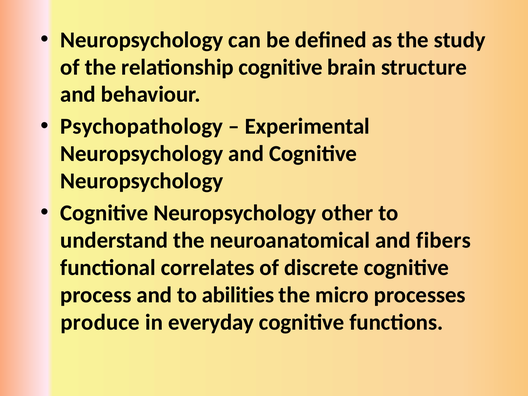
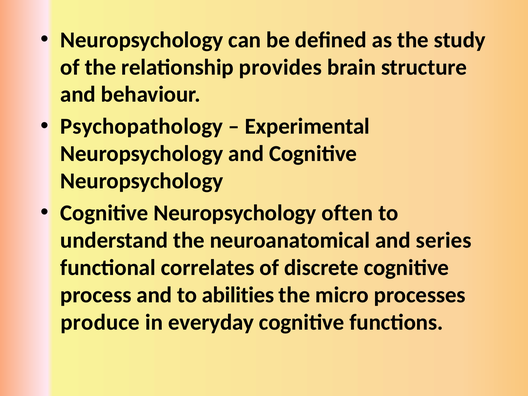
relationship cognitive: cognitive -> provides (280, 67)
other: other -> often (347, 213)
fibers: fibers -> series (444, 240)
